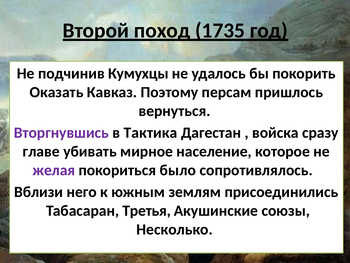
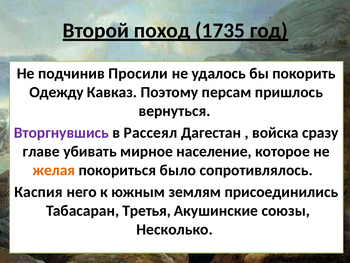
Кумухцы: Кумухцы -> Просили (138, 73)
Оказать: Оказать -> Одежду (57, 92)
Тактика: Тактика -> Рассеял (150, 133)
желая colour: purple -> orange (54, 170)
Вблизи: Вблизи -> Каспия (39, 192)
